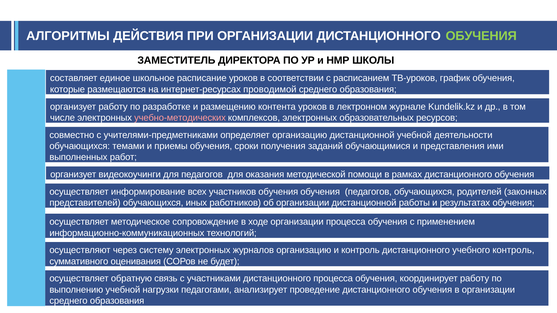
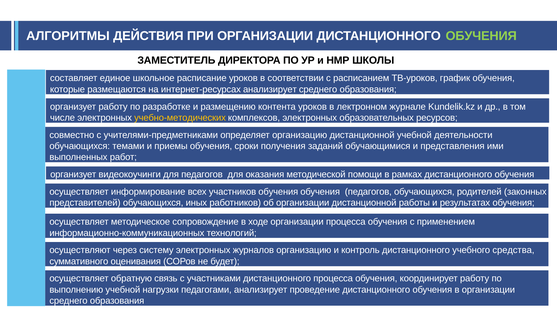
интернет-ресурсах проводимой: проводимой -> анализирует (270, 89)
учебно-методических colour: pink -> yellow (180, 118)
учебного контроль: контроль -> средства (513, 250)
